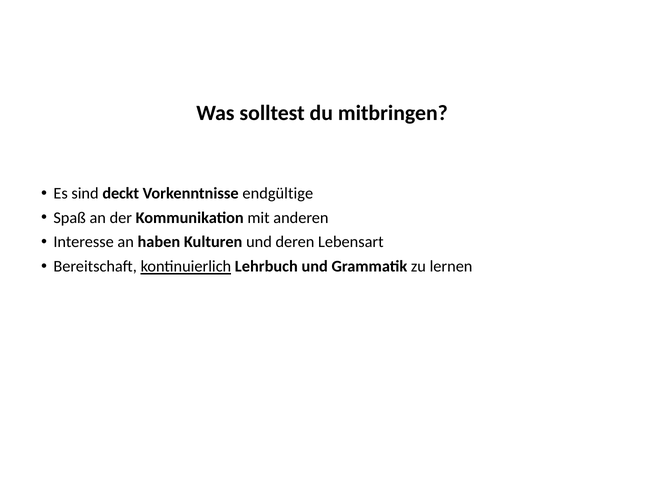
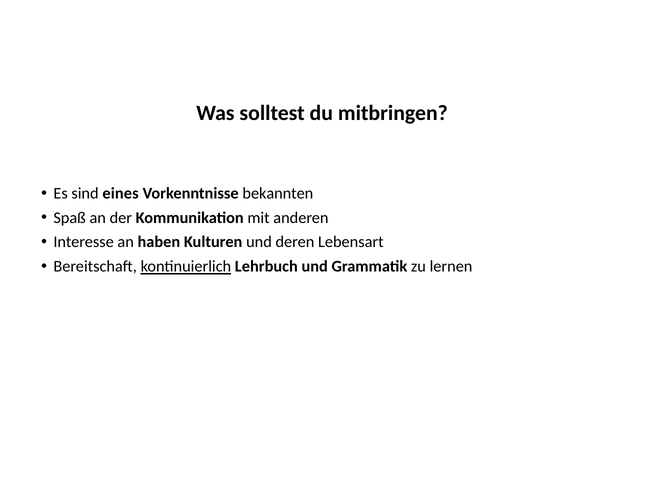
deckt: deckt -> eines (121, 194)
endgültige: endgültige -> bekannten (278, 194)
